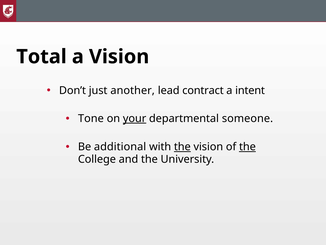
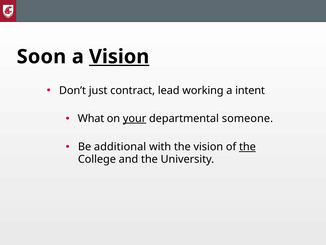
Total: Total -> Soon (41, 57)
Vision underline: none -> present (119, 57)
another: another -> contract (133, 90)
contract: contract -> working (203, 90)
Tone: Tone -> What (91, 118)
the underline: present -> none (182, 147)
